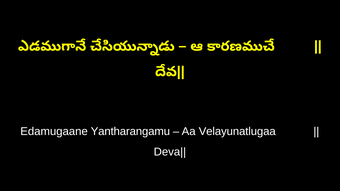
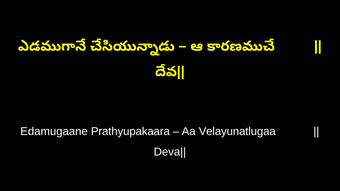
Yantharangamu: Yantharangamu -> Prathyupakaara (130, 132)
